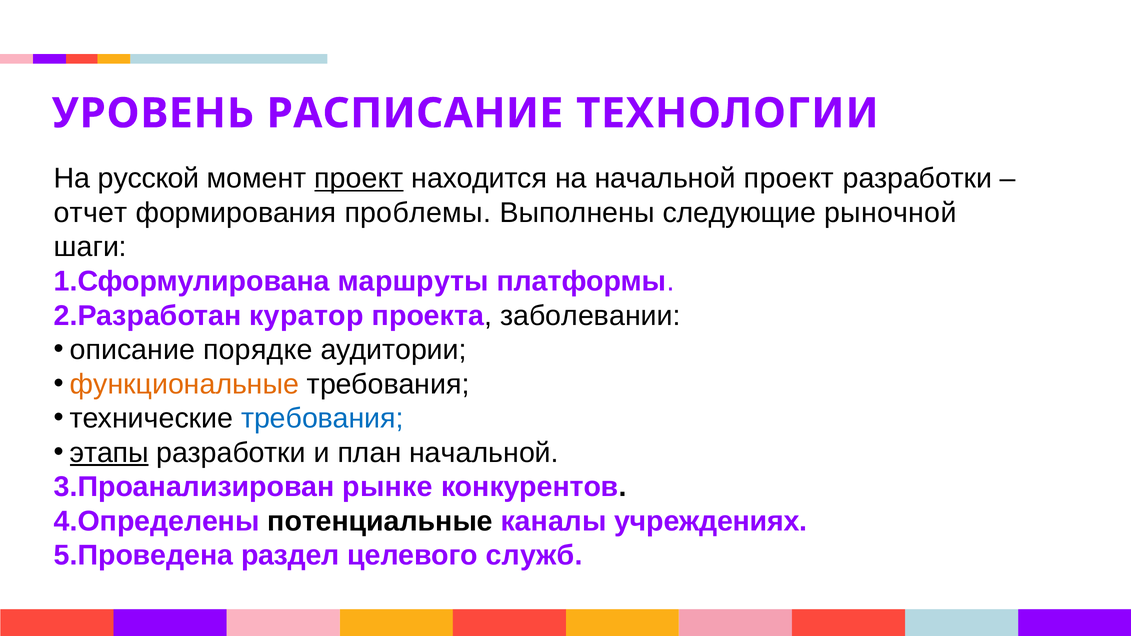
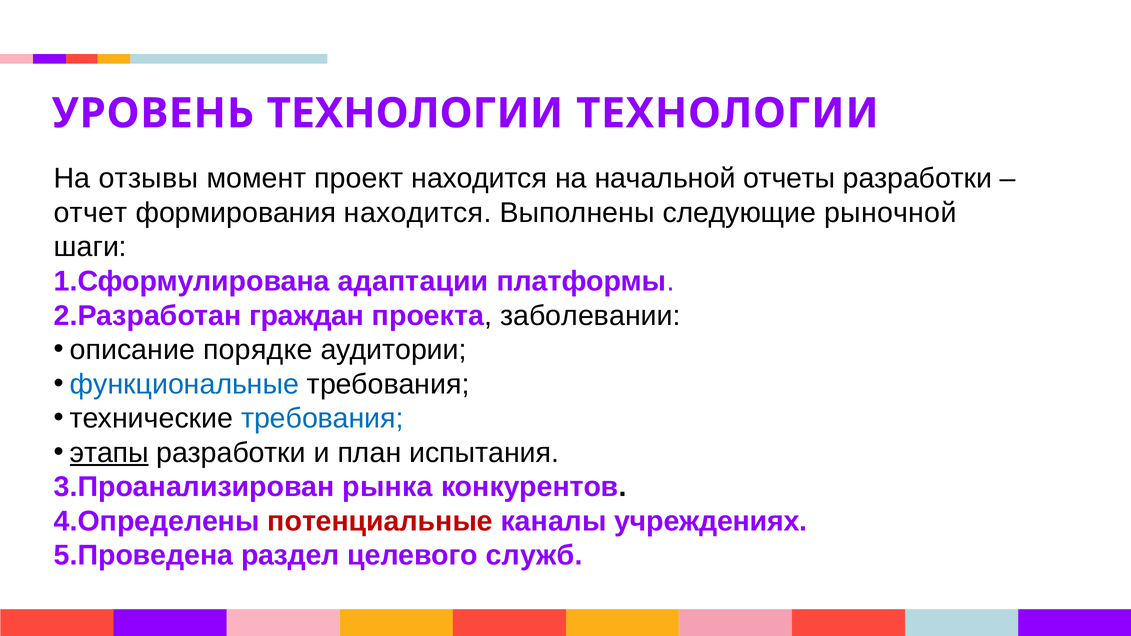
УРОВЕНЬ РАСПИСАНИЕ: РАСПИСАНИЕ -> ТЕХНОЛОГИИ (415, 113)
русской: русской -> отзывы (148, 179)
проект underline: present -> none (359, 179)
начальной проект: проект -> отчеты (789, 179)
формирования проблемы: проблемы -> находится (418, 213)
маршруты: маршруты -> адаптации (413, 281)
куратор: куратор -> граждан (307, 316)
функциональные colour: orange -> blue (185, 384)
план начальной: начальной -> испытания (484, 453)
рынке: рынке -> рынка (388, 487)
потенциальные colour: black -> red (380, 521)
